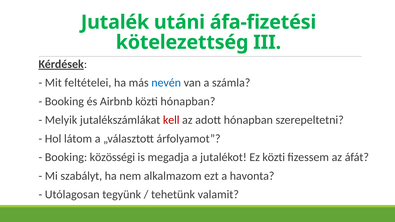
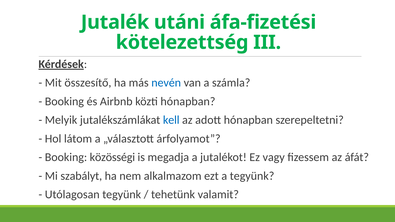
feltételei: feltételei -> összesítő (88, 83)
kell colour: red -> blue (171, 120)
Ez közti: közti -> vagy (274, 157)
a havonta: havonta -> tegyünk (252, 176)
